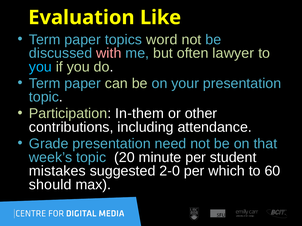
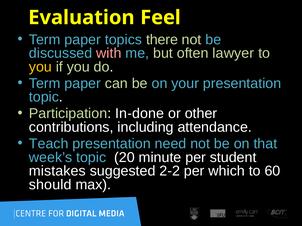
Like: Like -> Feel (161, 18)
word: word -> there (162, 40)
you colour: light blue -> yellow (40, 67)
In-them: In-them -> In-done (140, 114)
Grade: Grade -> Teach (49, 144)
2-0: 2-0 -> 2-2 (170, 171)
